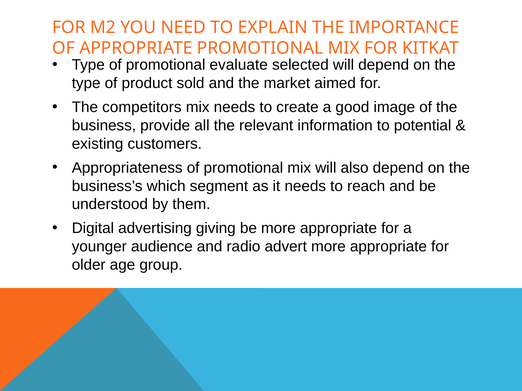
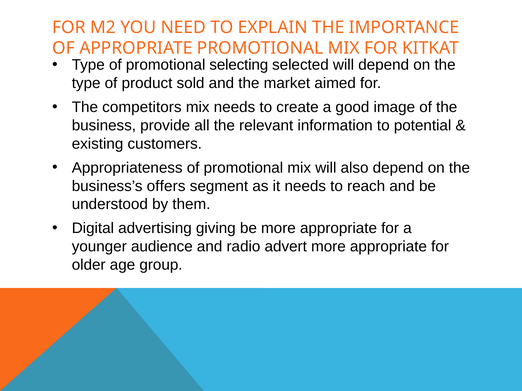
evaluate: evaluate -> selecting (239, 65)
which: which -> offers (166, 186)
